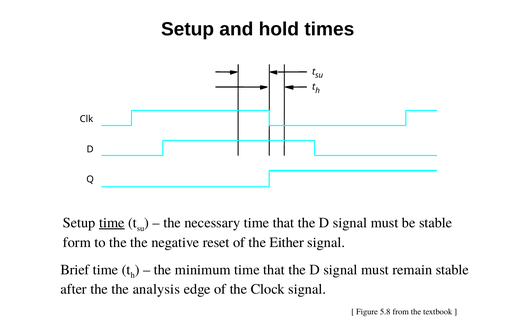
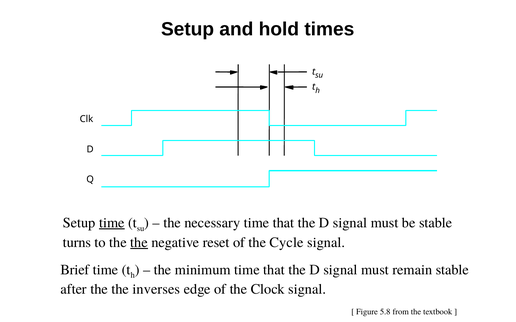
form: form -> turns (77, 243)
the underline: none -> present (139, 243)
Either: Either -> Cycle (287, 243)
analysis: analysis -> inverses (156, 290)
